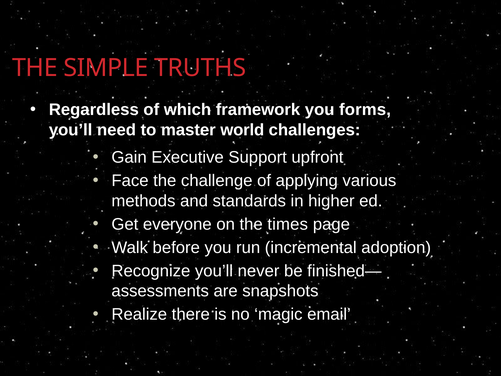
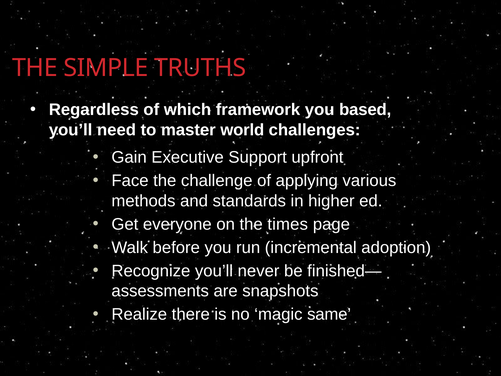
forms: forms -> based (365, 110)
email: email -> same (329, 314)
